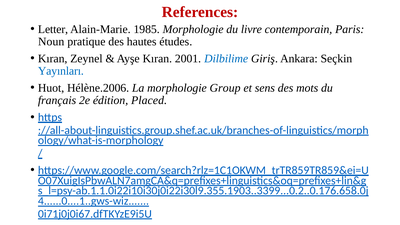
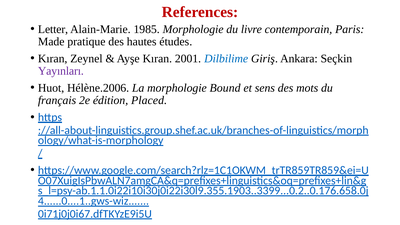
Noun: Noun -> Made (51, 42)
Yayınları colour: blue -> purple (61, 71)
Group: Group -> Bound (225, 88)
